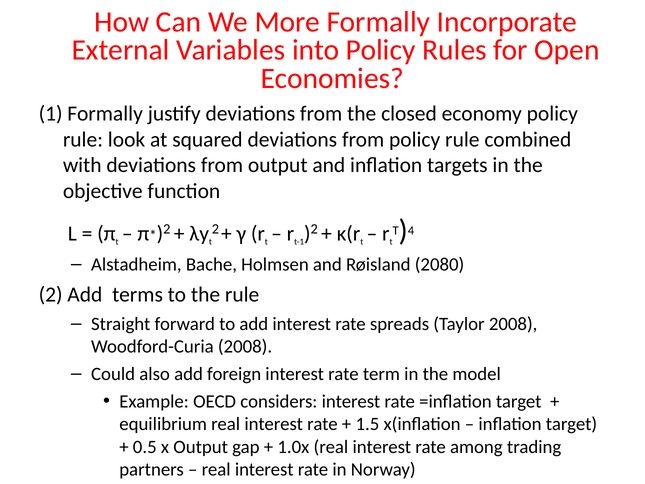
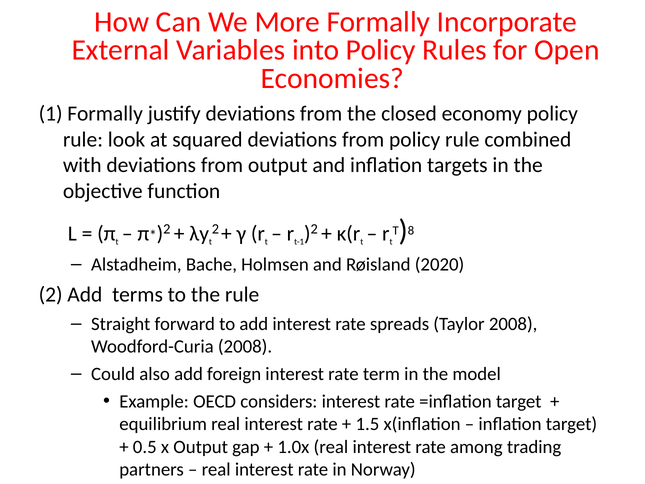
4: 4 -> 8 (411, 230)
2080: 2080 -> 2020 (440, 265)
